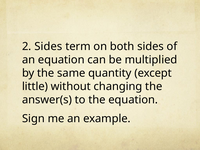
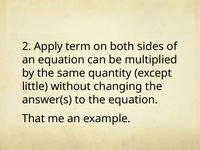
2 Sides: Sides -> Apply (48, 46)
Sign: Sign -> That (33, 119)
